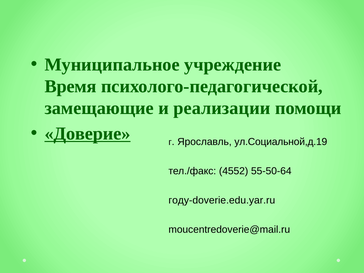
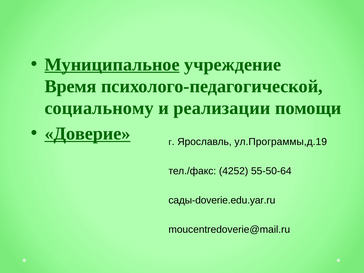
Муниципальное underline: none -> present (112, 65)
замещающие: замещающие -> социальному (99, 108)
ул.Социальной,д.19: ул.Социальной,д.19 -> ул.Программы,д.19 (281, 142)
4552: 4552 -> 4252 (234, 171)
году-doverie.edu.yar.ru: году-doverie.edu.yar.ru -> сады-doverie.edu.yar.ru (222, 200)
